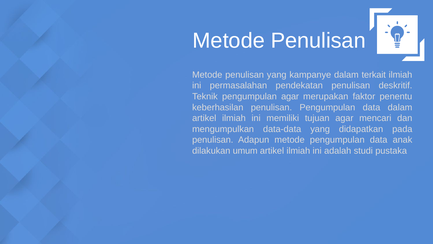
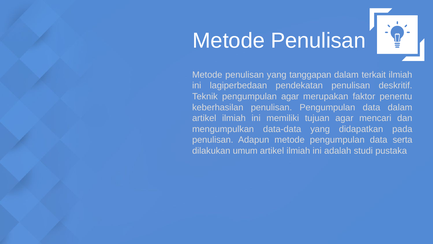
kampanye: kampanye -> tanggapan (310, 75)
permasalahan: permasalahan -> lagiperbedaan (238, 86)
anak: anak -> serta (403, 140)
